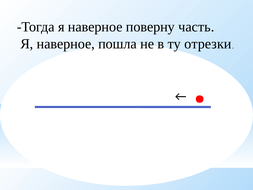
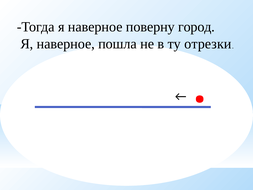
часть: часть -> город (196, 27)
